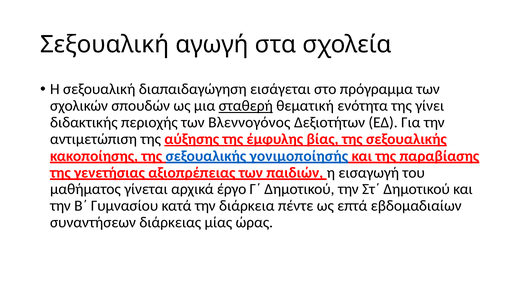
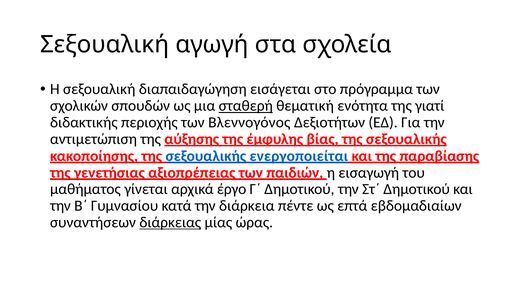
γίνει: γίνει -> γιατί (430, 106)
γονιμοποίησής: γονιμοποίησής -> ενεργοποιείται (299, 156)
διάρκειας underline: none -> present (170, 222)
